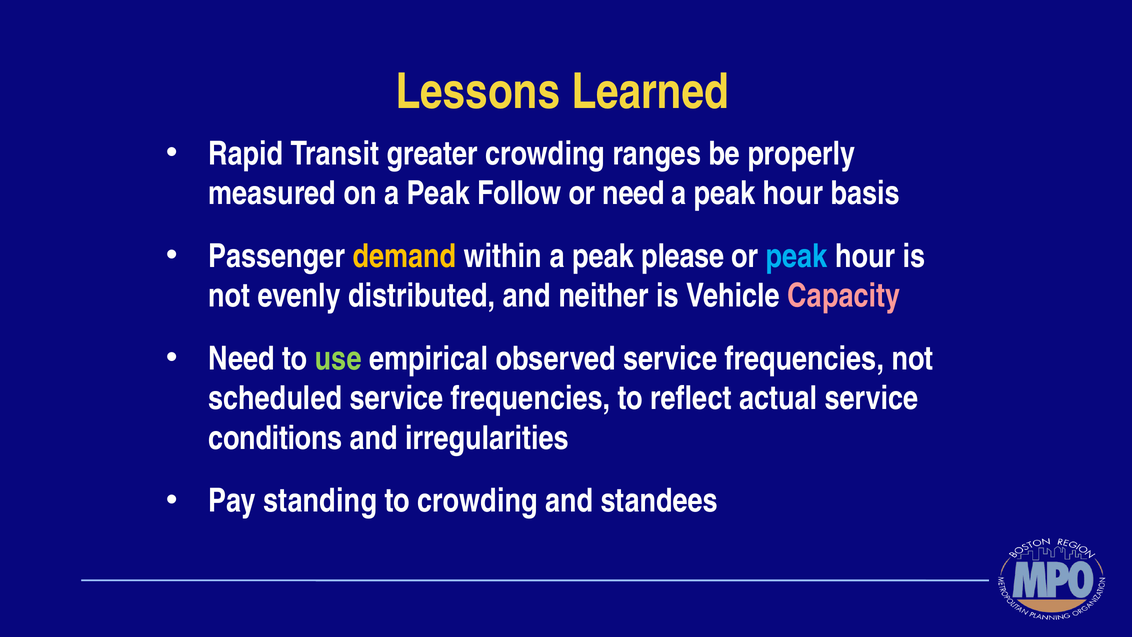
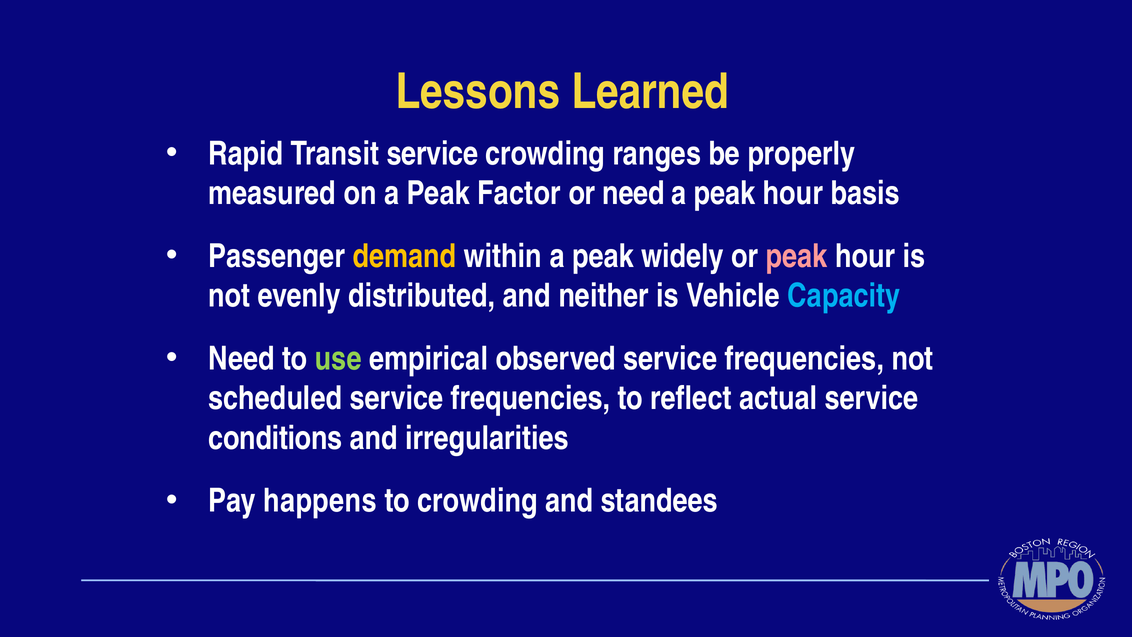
Transit greater: greater -> service (432, 154)
Follow: Follow -> Factor (519, 193)
please: please -> widely (683, 256)
peak colour: light blue -> pink (797, 256)
Capacity colour: pink -> light blue (844, 296)
standing: standing -> happens (320, 501)
